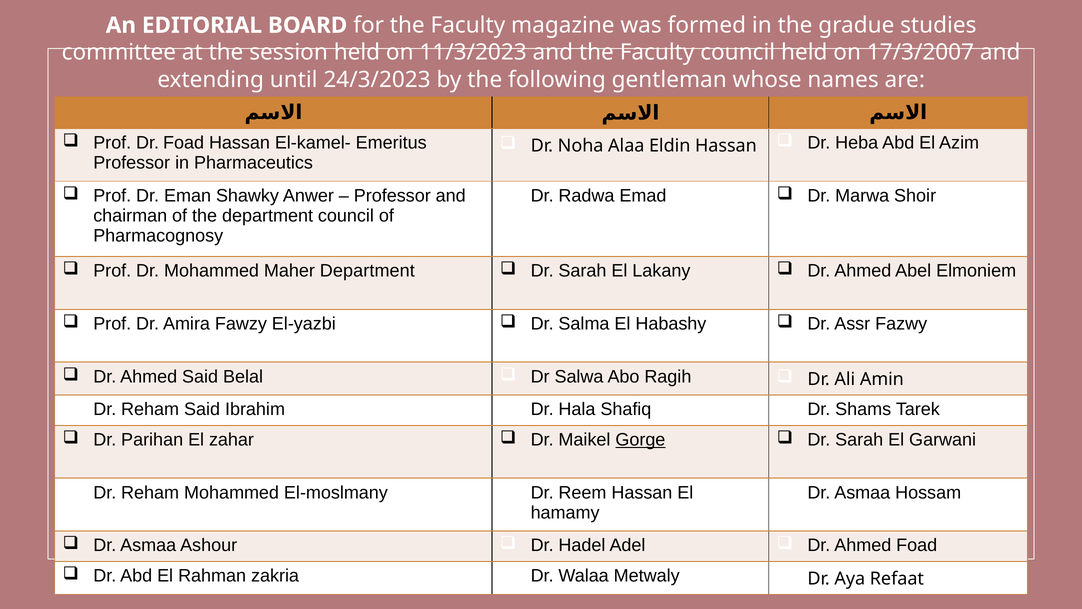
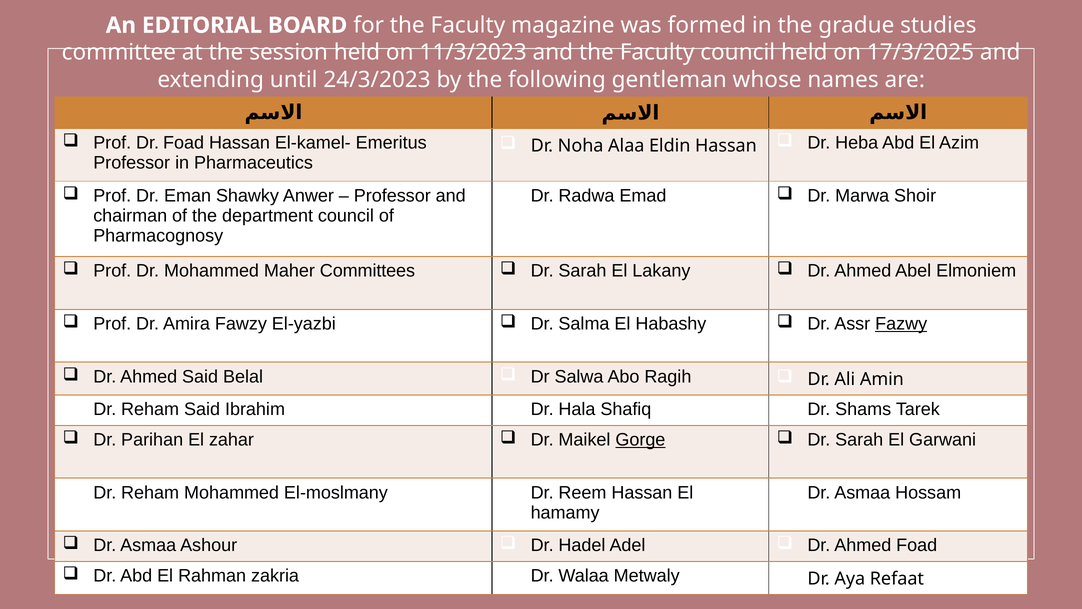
17/3/2007: 17/3/2007 -> 17/3/2025 (920, 52)
Maher Department: Department -> Committees (367, 271)
Fazwy underline: none -> present (901, 324)
